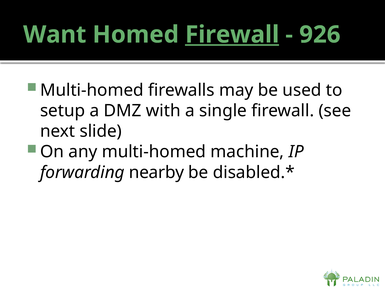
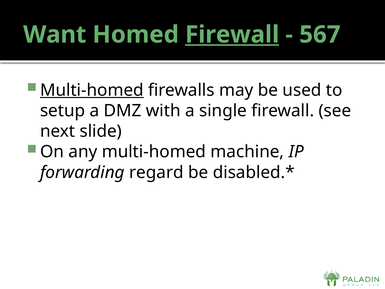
926: 926 -> 567 (320, 35)
Multi-homed underline: none -> present (92, 90)
nearby: nearby -> regard (156, 172)
